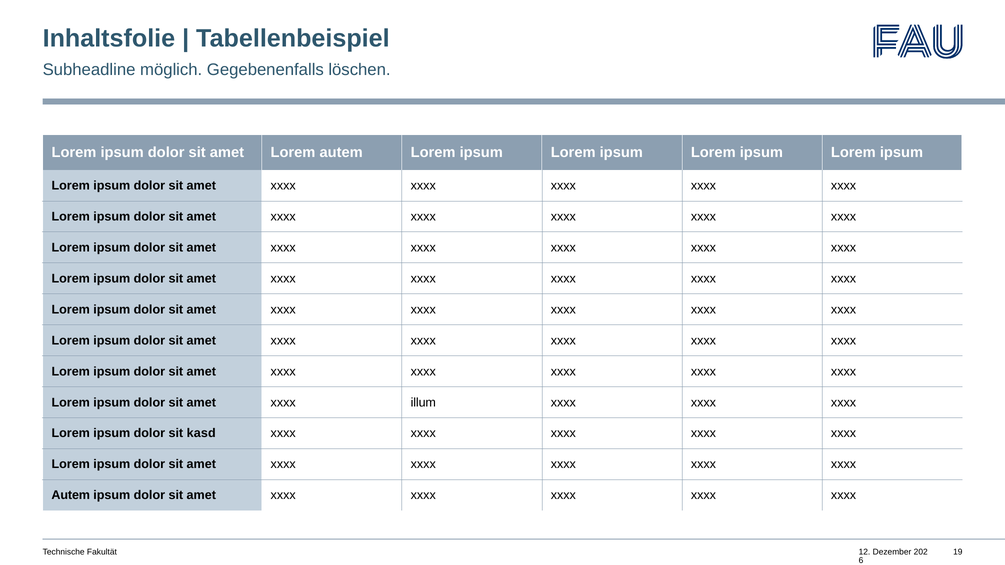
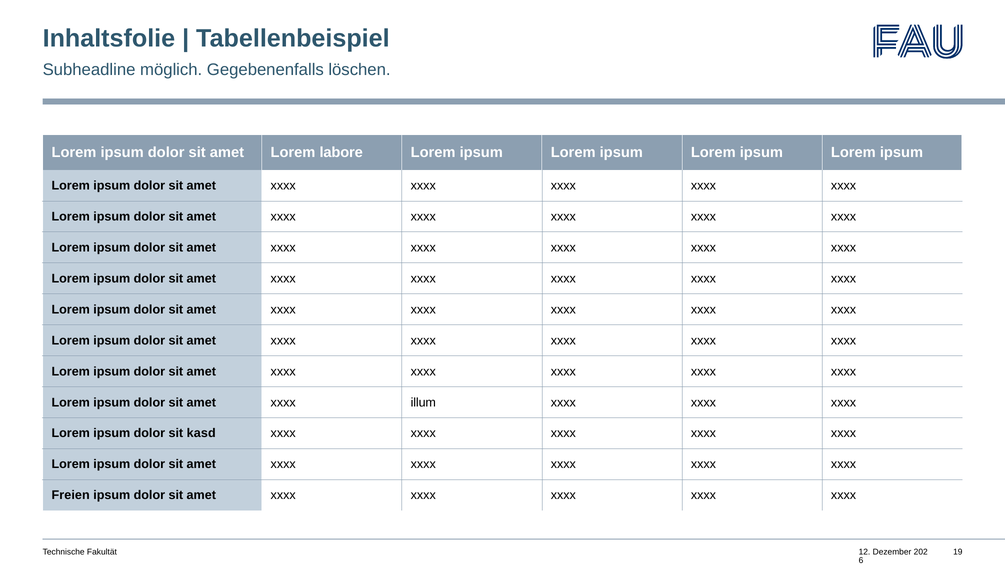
Lorem autem: autem -> labore (341, 152)
Autem: Autem -> Freien (71, 496)
